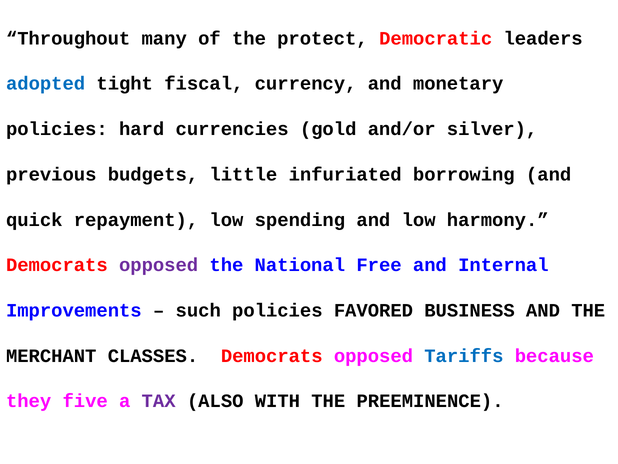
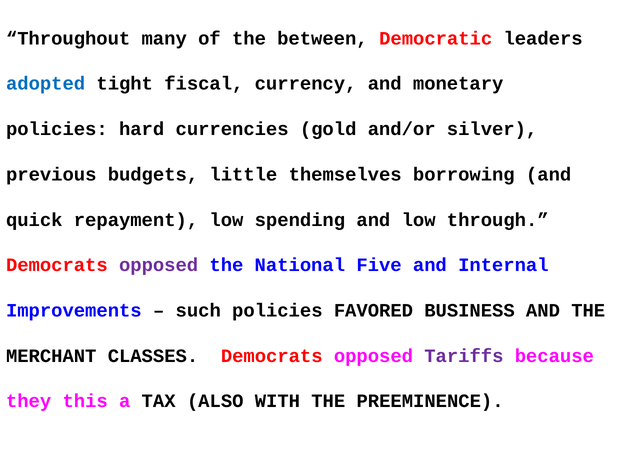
protect: protect -> between (322, 38)
infuriated: infuriated -> themselves (345, 174)
harmony: harmony -> through (498, 220)
Free: Free -> Five (379, 265)
Tariffs colour: blue -> purple (464, 355)
five: five -> this (85, 401)
TAX colour: purple -> black (159, 401)
